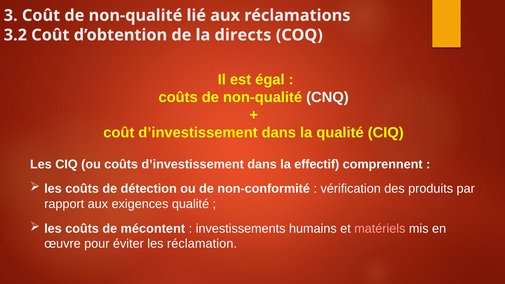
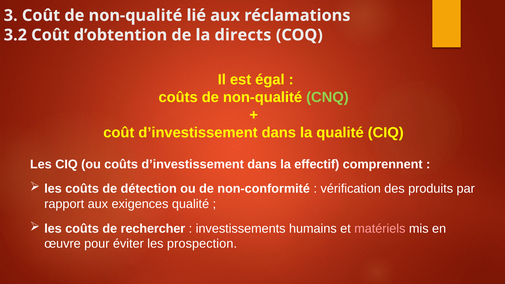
CNQ colour: white -> light green (327, 97)
mécontent: mécontent -> rechercher (153, 229)
réclamation: réclamation -> prospection (202, 244)
